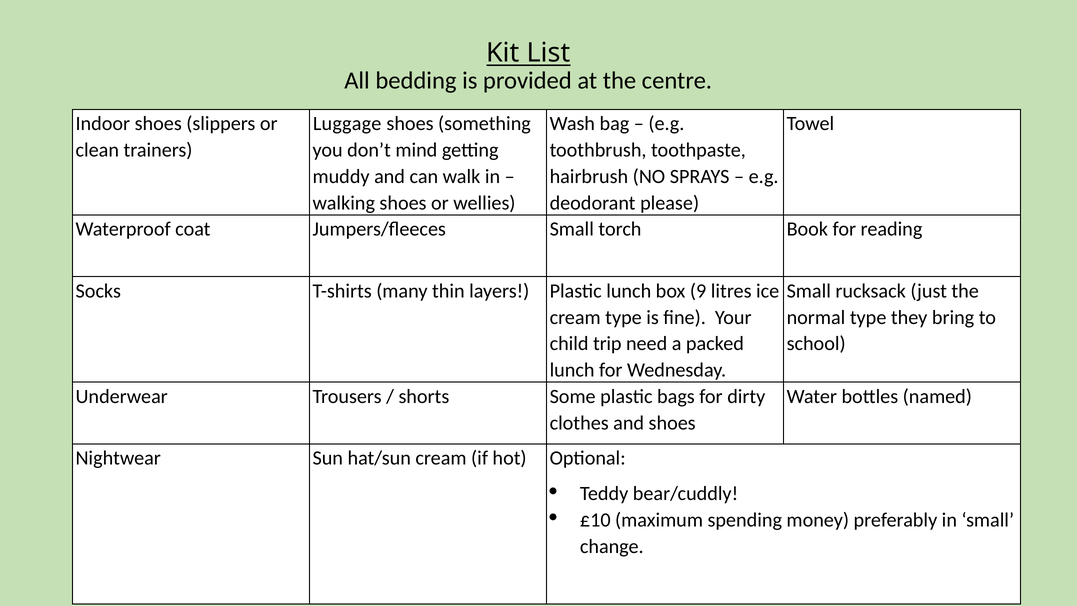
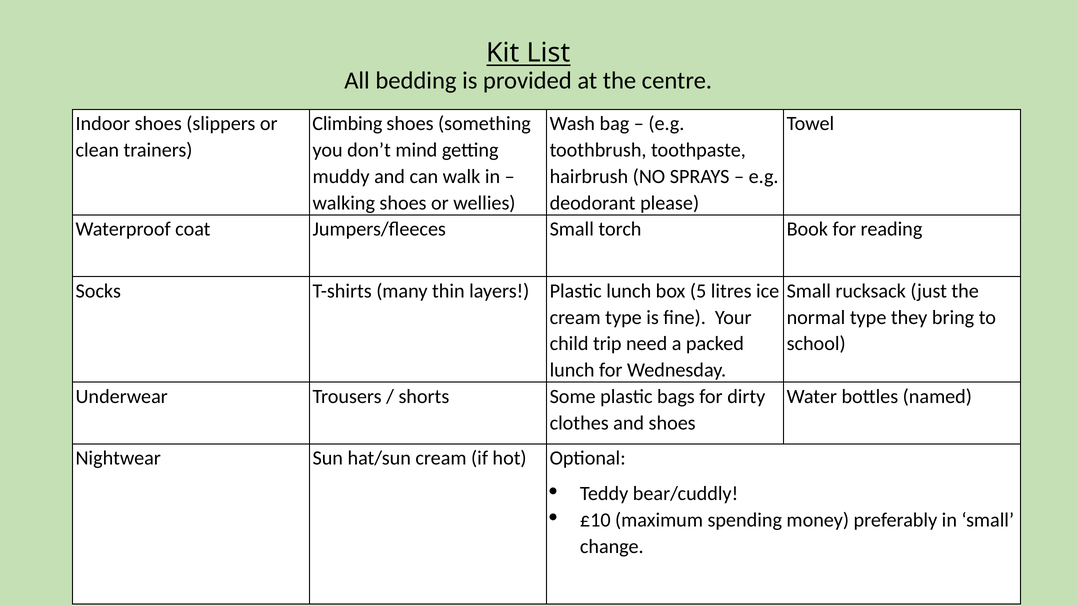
Luggage: Luggage -> Climbing (347, 124)
9: 9 -> 5 (698, 291)
